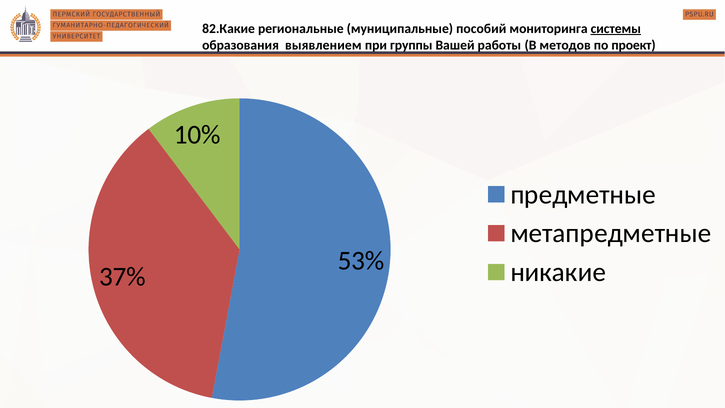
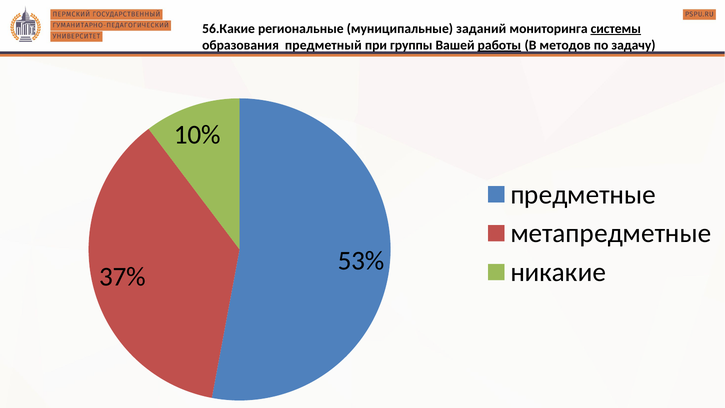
82.Какие: 82.Какие -> 56.Какие (229, 29)
пособий: пособий -> заданий (481, 29)
выявлением: выявлением -> предметный (323, 45)
работы underline: none -> present (499, 45)
проект: проект -> задачу (634, 45)
